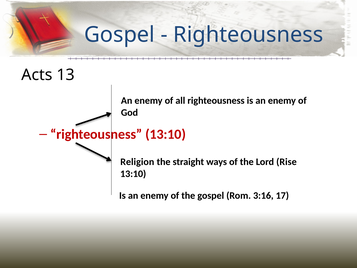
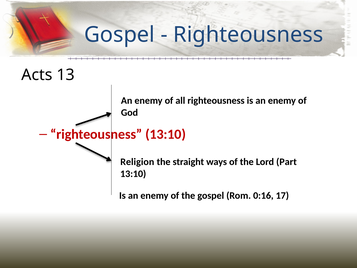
Rise: Rise -> Part (287, 162)
3:16: 3:16 -> 0:16 (263, 195)
